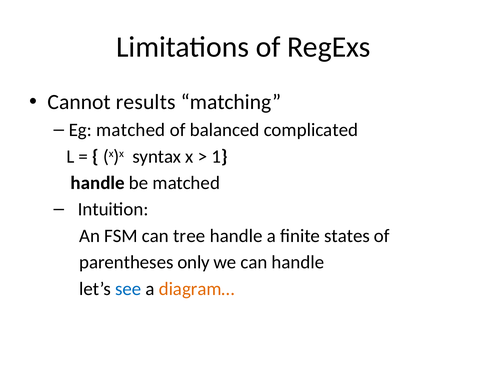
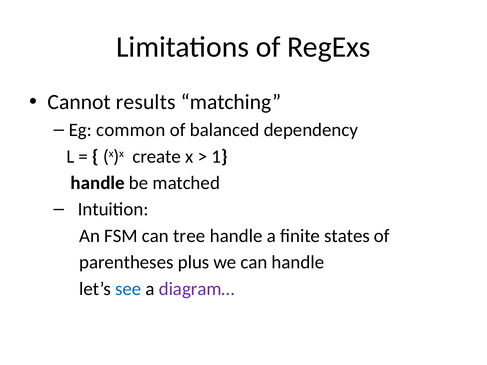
Eg matched: matched -> common (131, 130)
complicated: complicated -> dependency (311, 130)
syntax: syntax -> create (157, 157)
only: only -> plus (194, 262)
diagram… colour: orange -> purple (197, 289)
